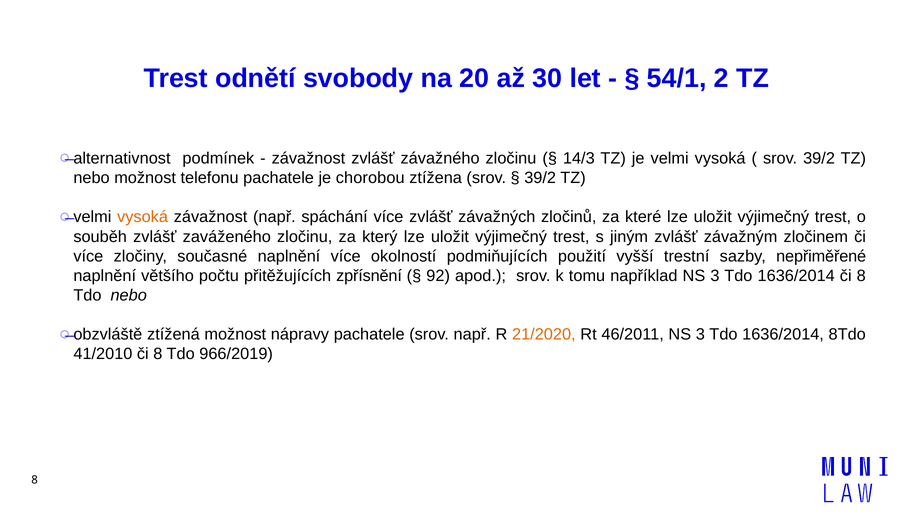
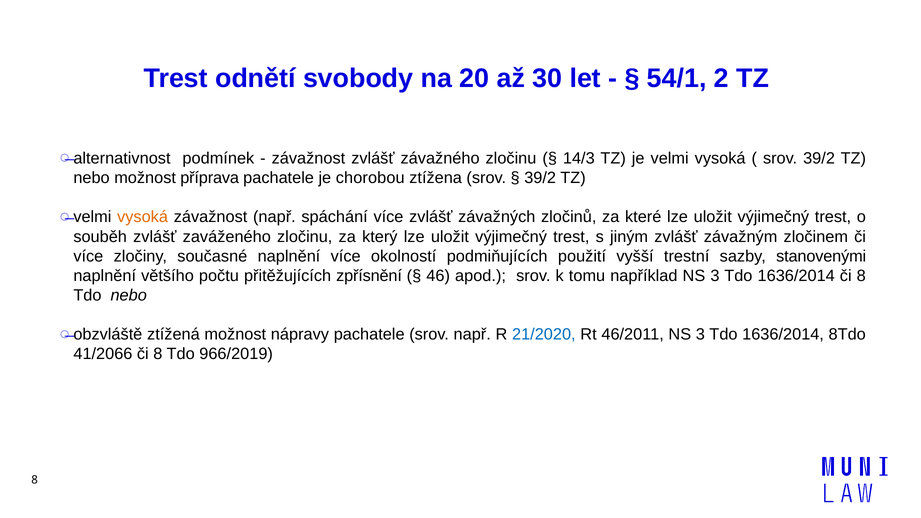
telefonu: telefonu -> příprava (210, 178)
nepřiměřené: nepřiměřené -> stanovenými (821, 256)
92: 92 -> 46 (438, 276)
21/2020 colour: orange -> blue (544, 335)
41/2010: 41/2010 -> 41/2066 (103, 354)
